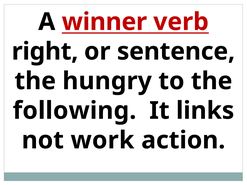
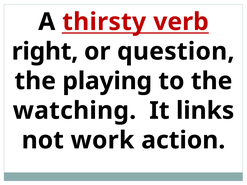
winner: winner -> thirsty (104, 22)
sentence: sentence -> question (176, 52)
hungry: hungry -> playing (107, 81)
following: following -> watching (74, 111)
